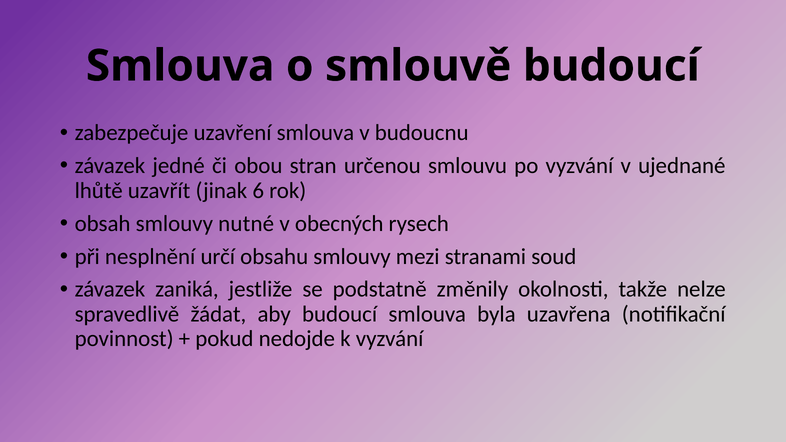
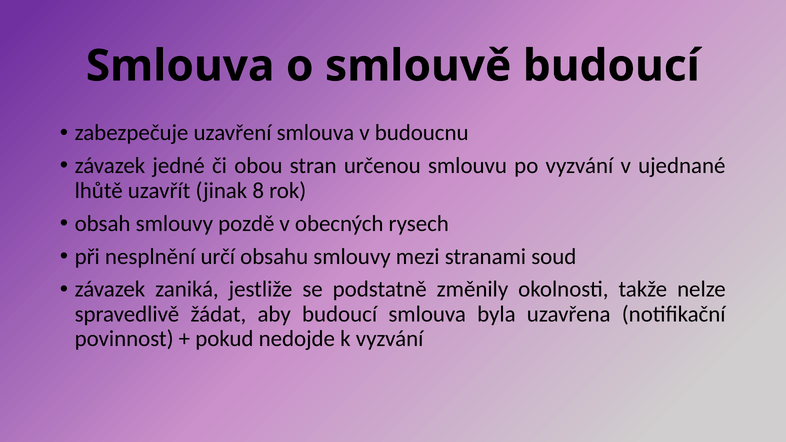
6: 6 -> 8 (258, 191)
nutné: nutné -> pozdě (246, 224)
